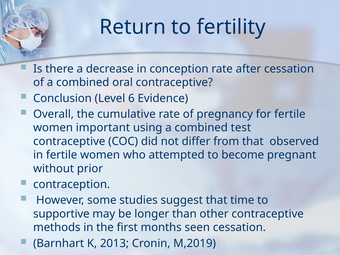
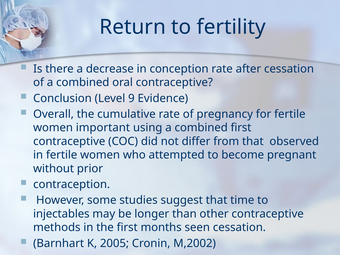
6: 6 -> 9 (131, 98)
combined test: test -> first (241, 128)
supportive: supportive -> injectables (61, 214)
2013: 2013 -> 2005 (114, 243)
M,2019: M,2019 -> M,2002 (195, 243)
